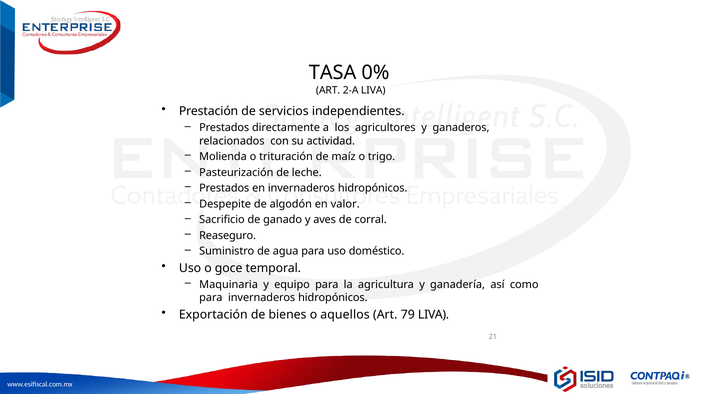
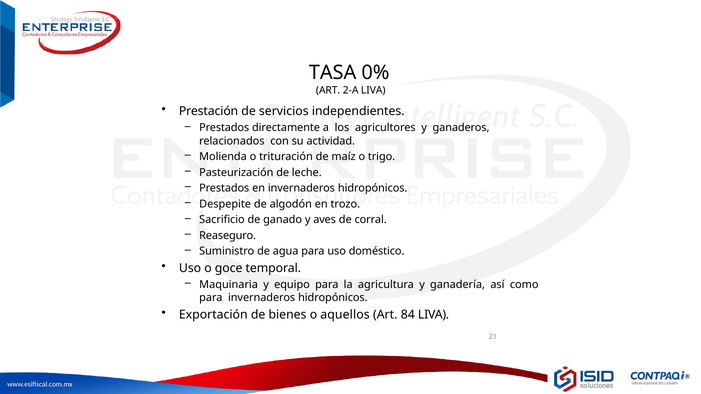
valor: valor -> trozo (345, 204)
79: 79 -> 84 (408, 315)
